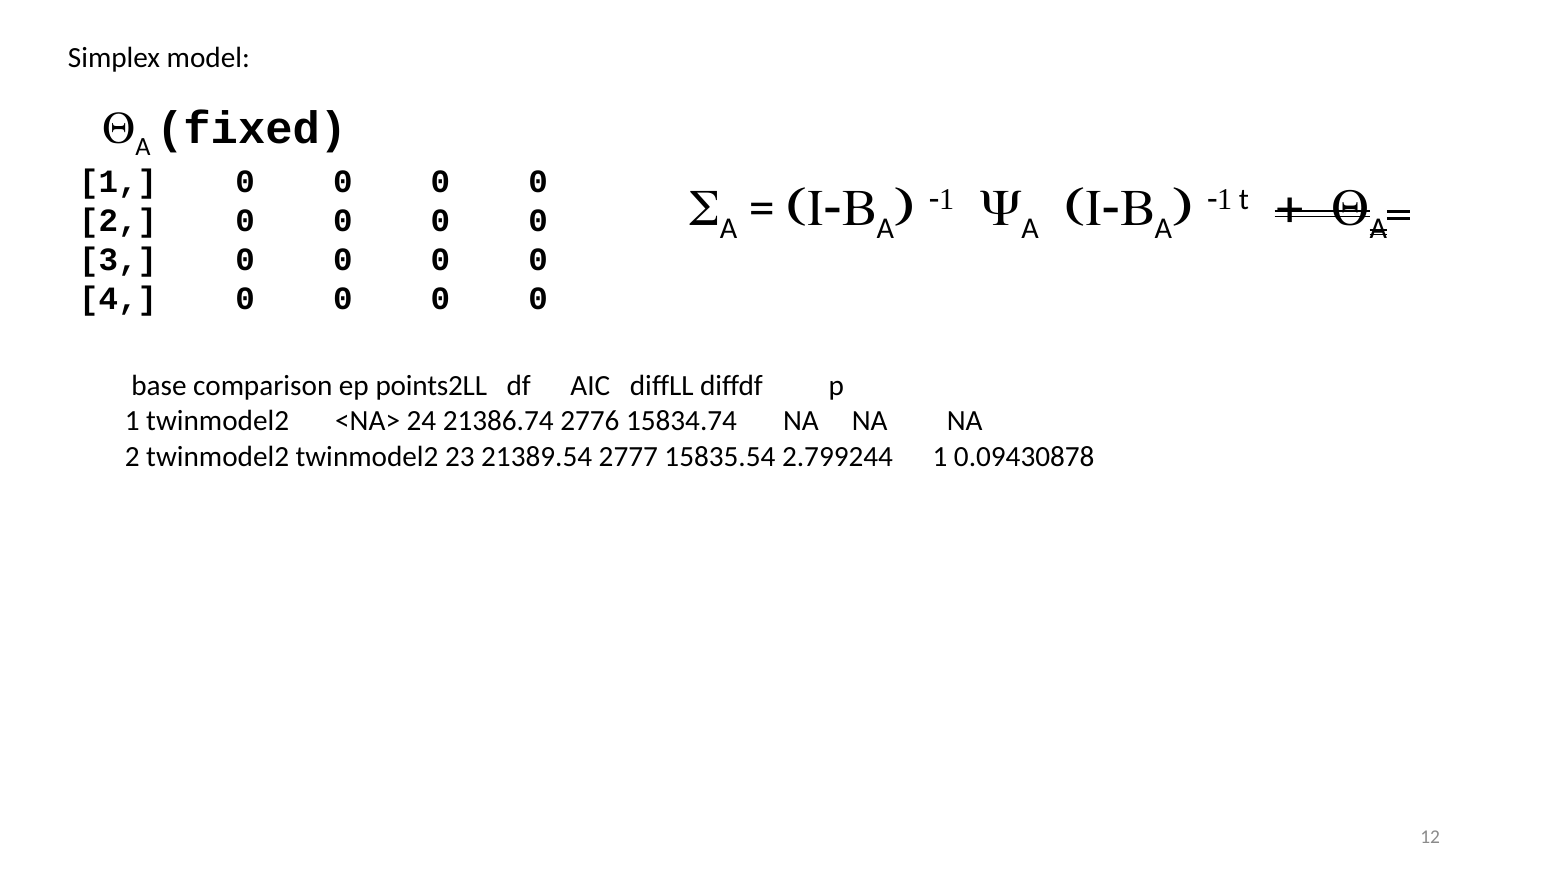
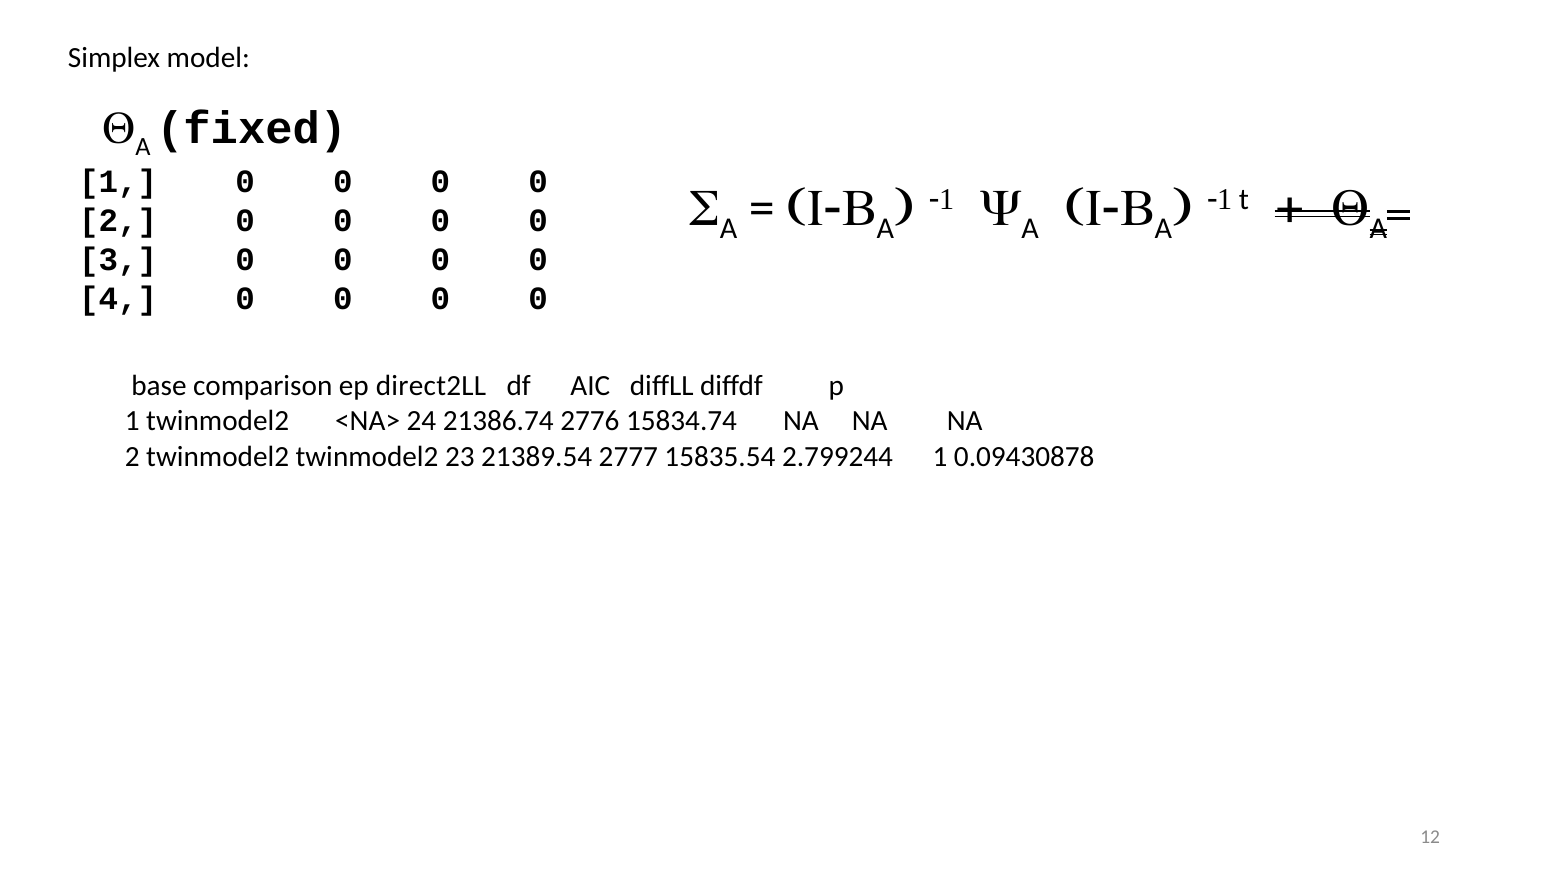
points2LL: points2LL -> direct2LL (431, 386)
